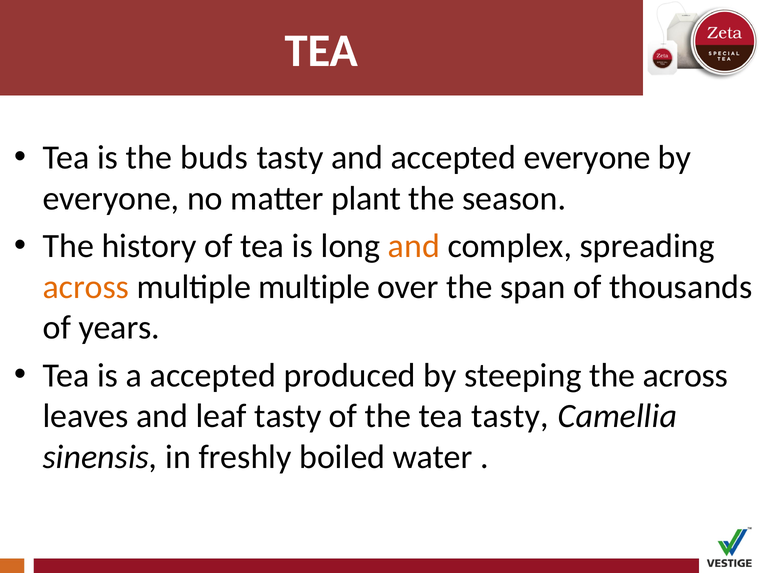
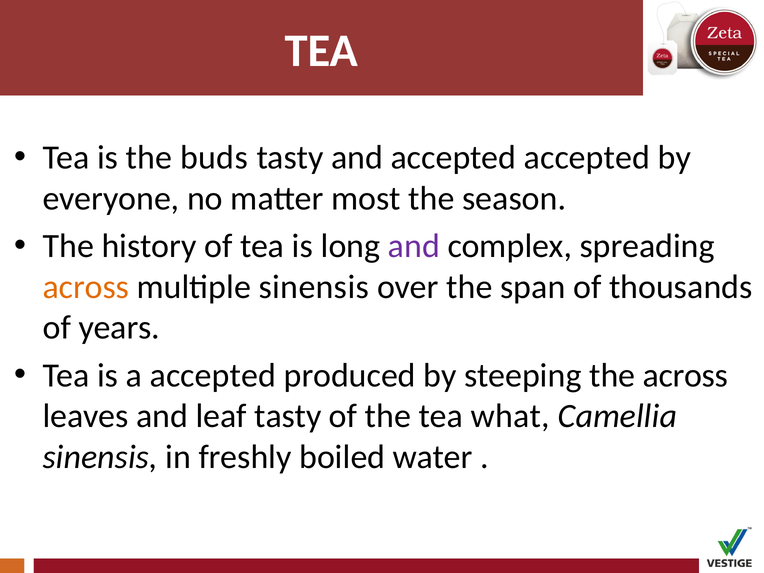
accepted everyone: everyone -> accepted (587, 158)
plant: plant -> most (366, 199)
and colour: orange -> purple (414, 246)
multiple multiple: multiple -> sinensis (314, 287)
tea tasty: tasty -> what (510, 416)
